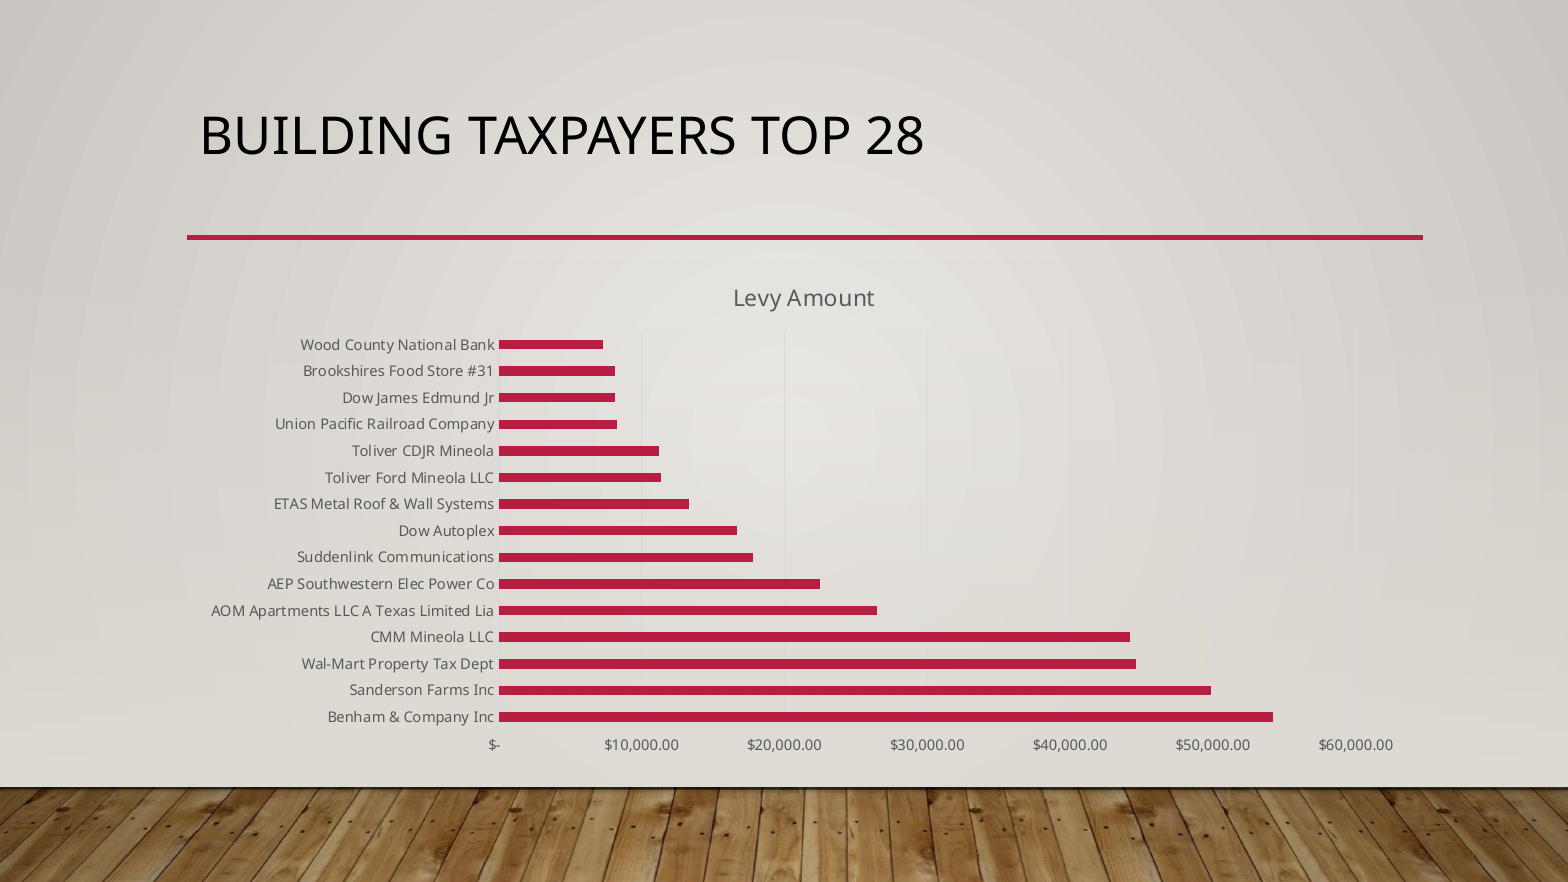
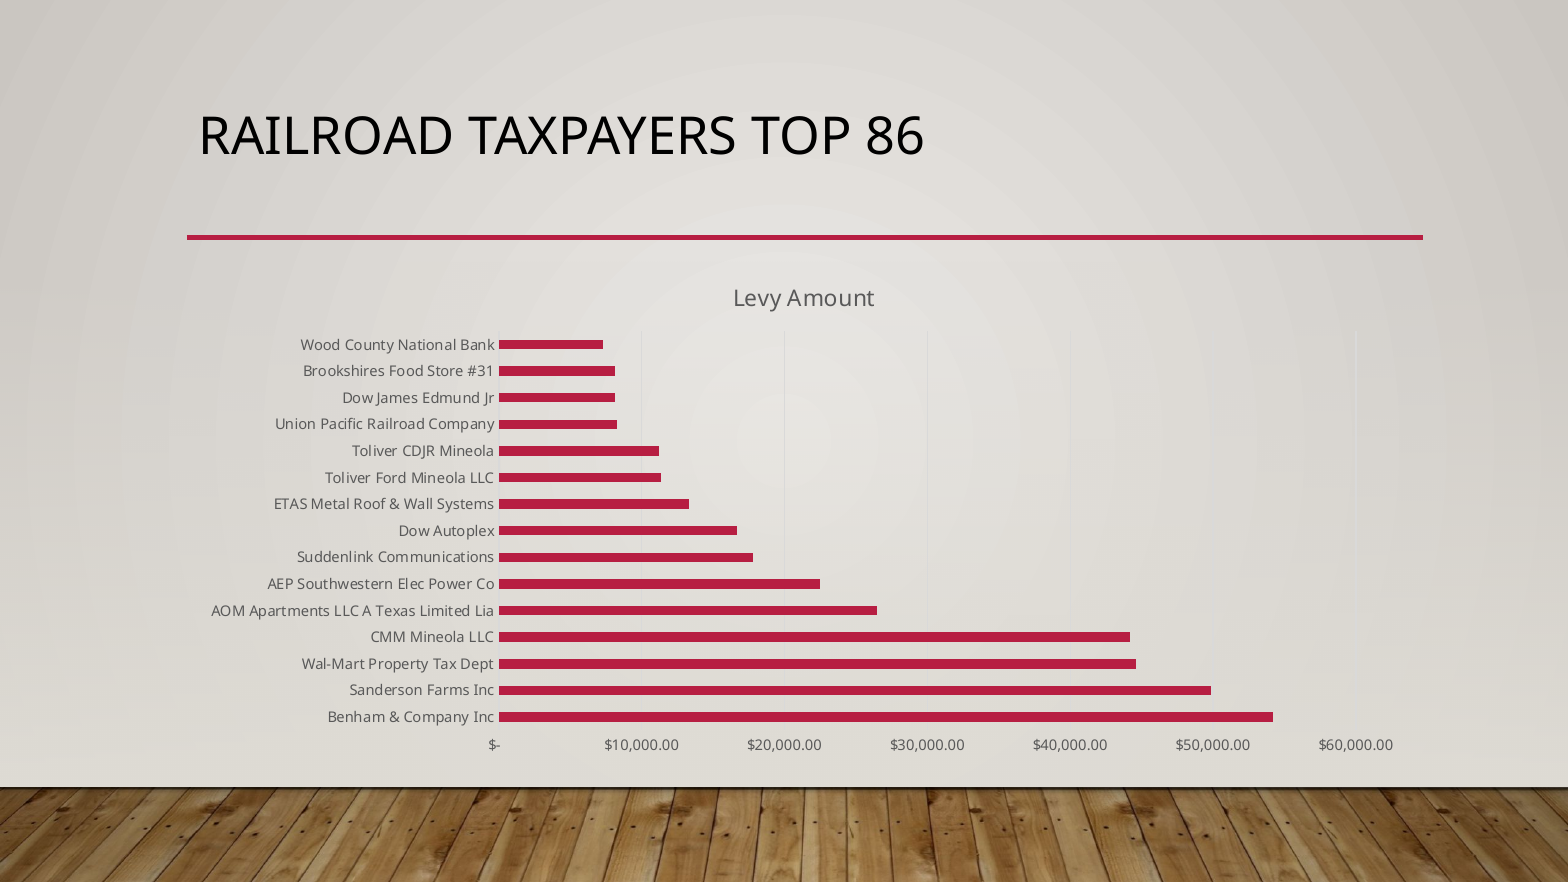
BUILDING: BUILDING -> RAILROAD (327, 137)
28: 28 -> 86 (895, 137)
